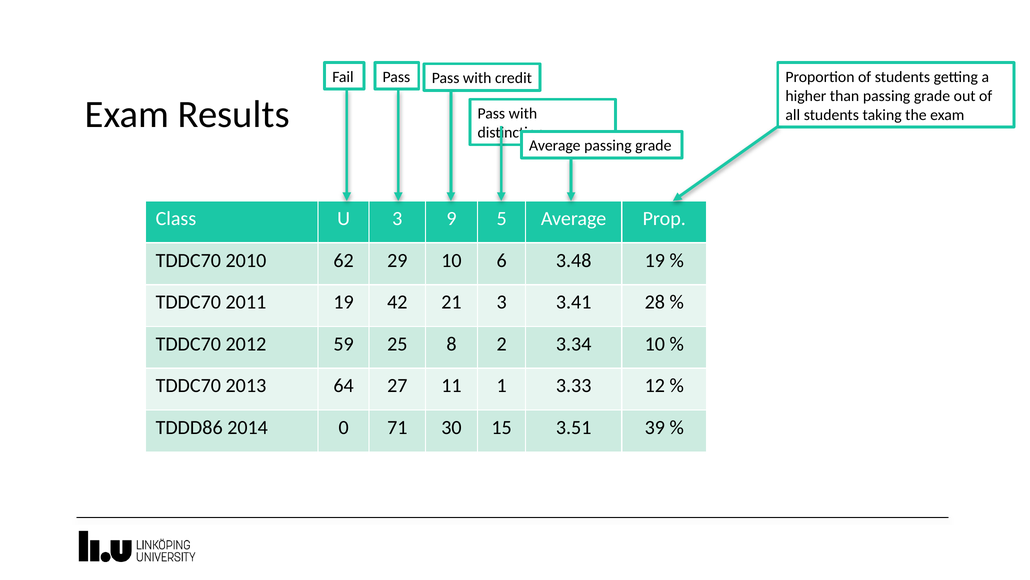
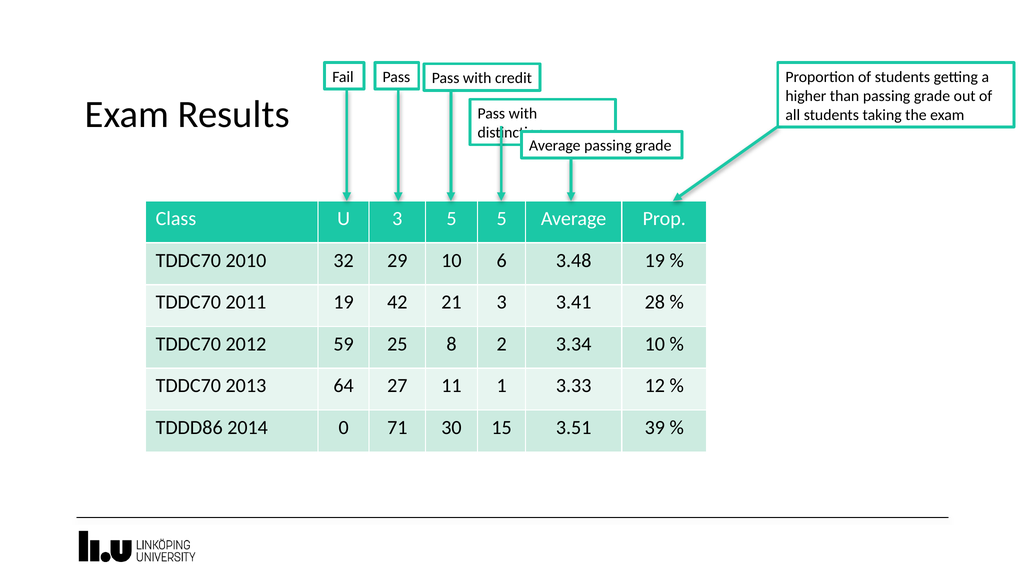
3 9: 9 -> 5 (451, 218)
62: 62 -> 32 (344, 260)
